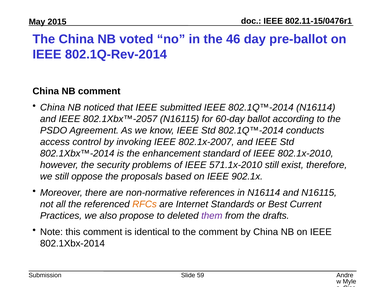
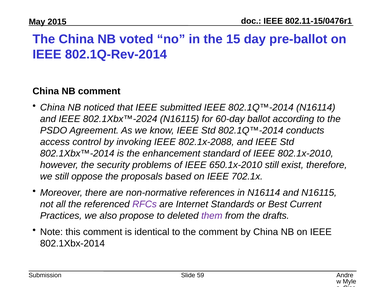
46: 46 -> 15 (233, 39)
802.1Xbx™-2057: 802.1Xbx™-2057 -> 802.1Xbx™-2024 (120, 119)
802.1x-2007: 802.1x-2007 -> 802.1x-2088 (206, 142)
571.1x-2010: 571.1x-2010 -> 650.1x-2010 (236, 165)
902.1x: 902.1x -> 702.1x (247, 176)
RFCs colour: orange -> purple (145, 204)
